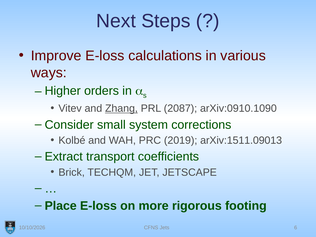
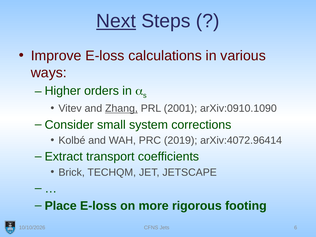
Next underline: none -> present (116, 21)
2087: 2087 -> 2001 (180, 108)
arXiv:1511.09013: arXiv:1511.09013 -> arXiv:4072.96414 (241, 140)
